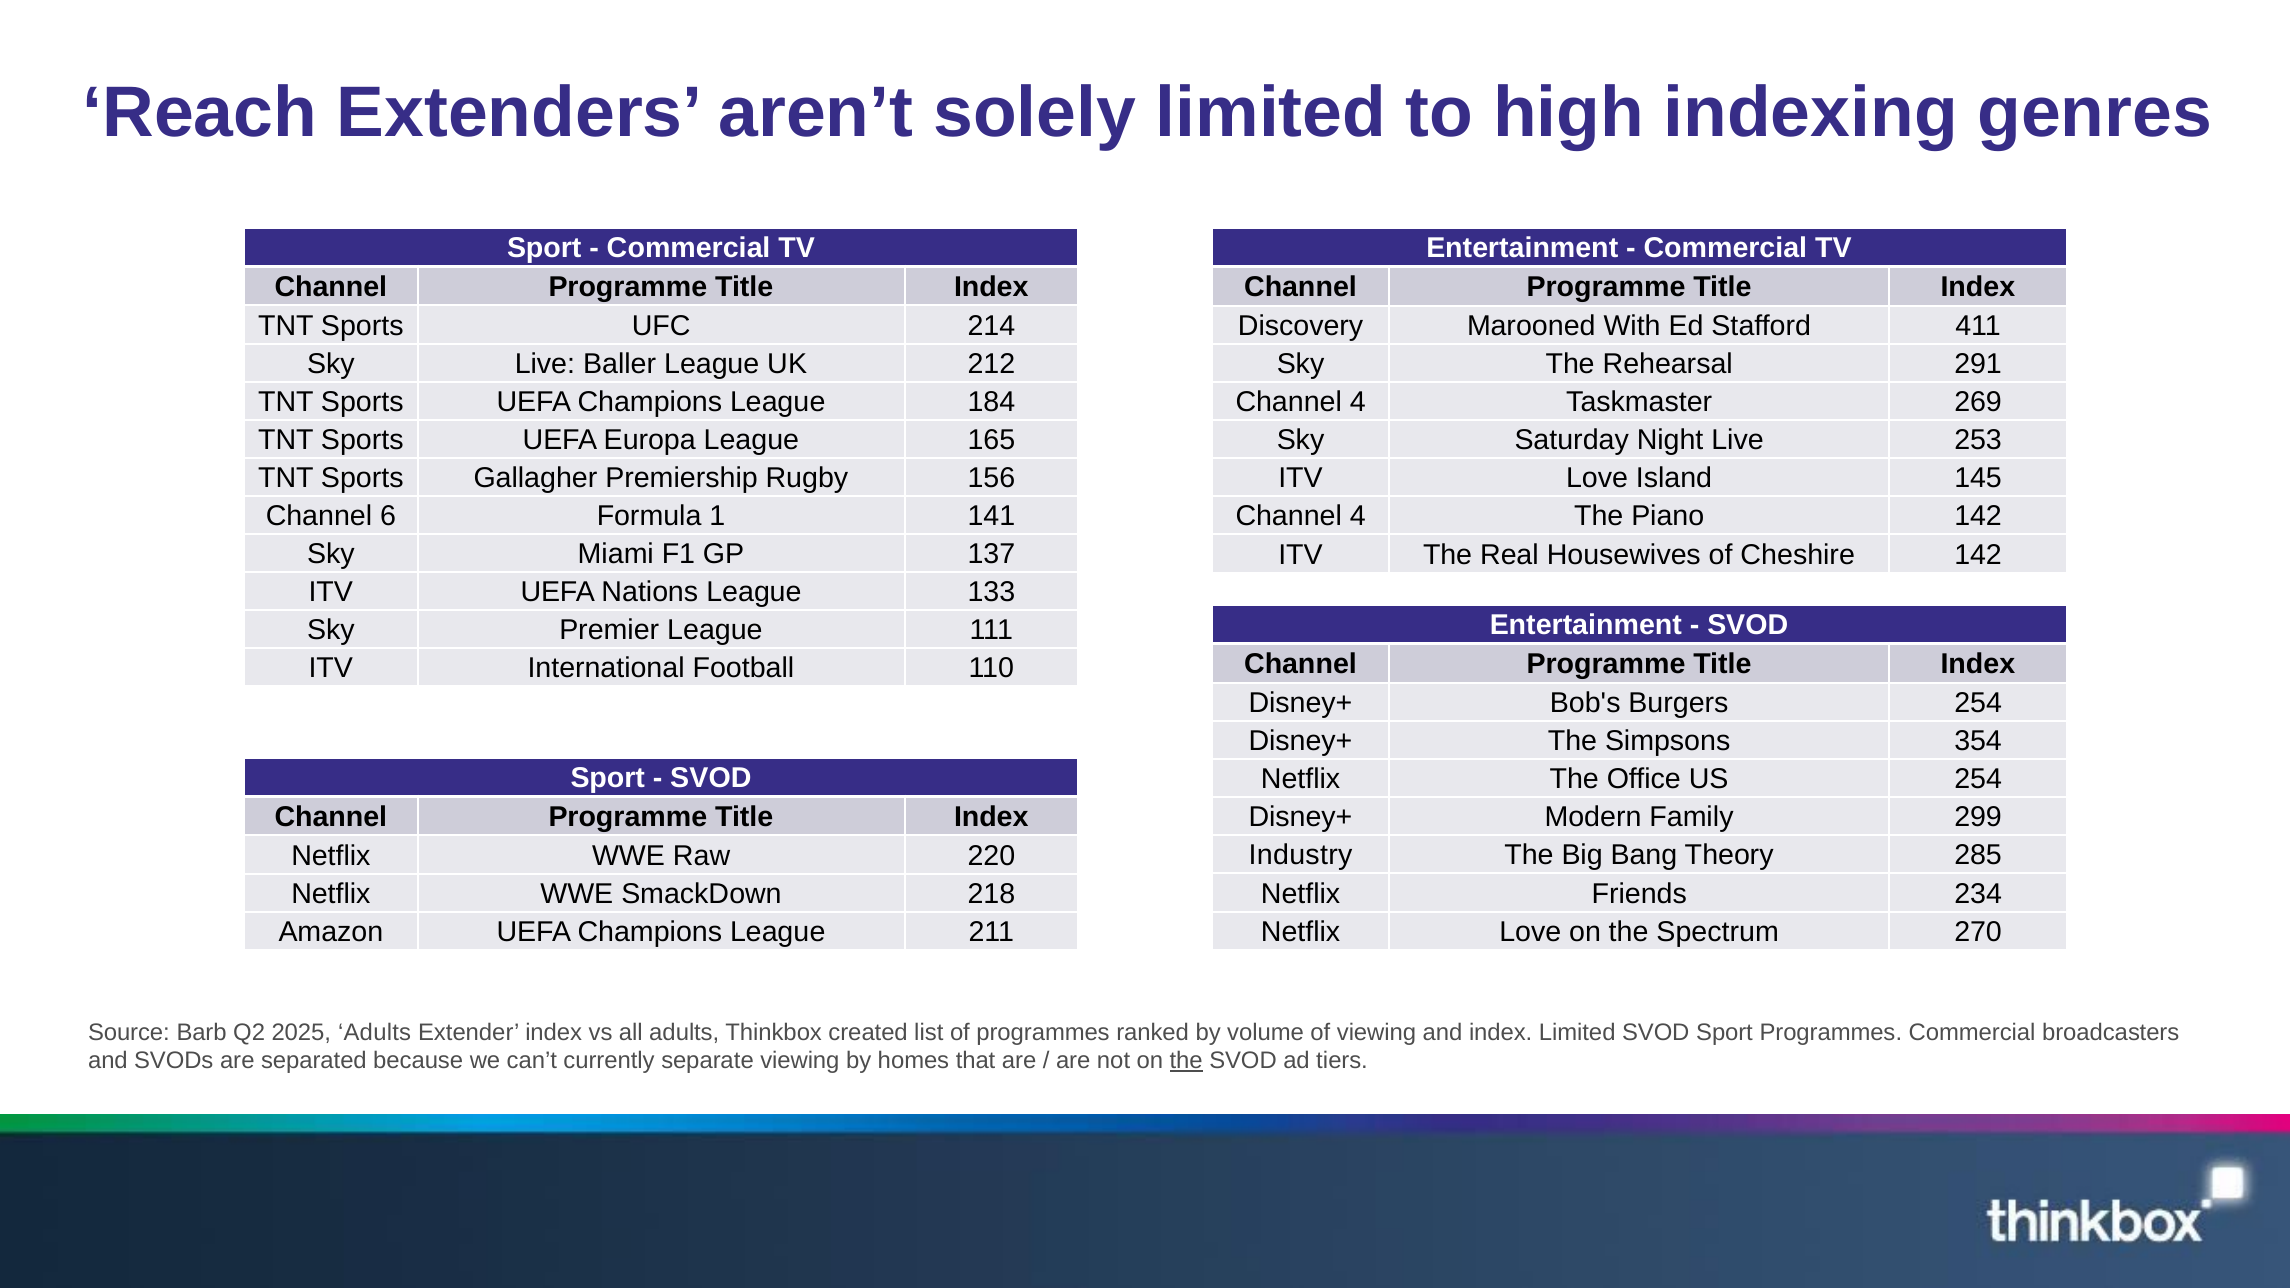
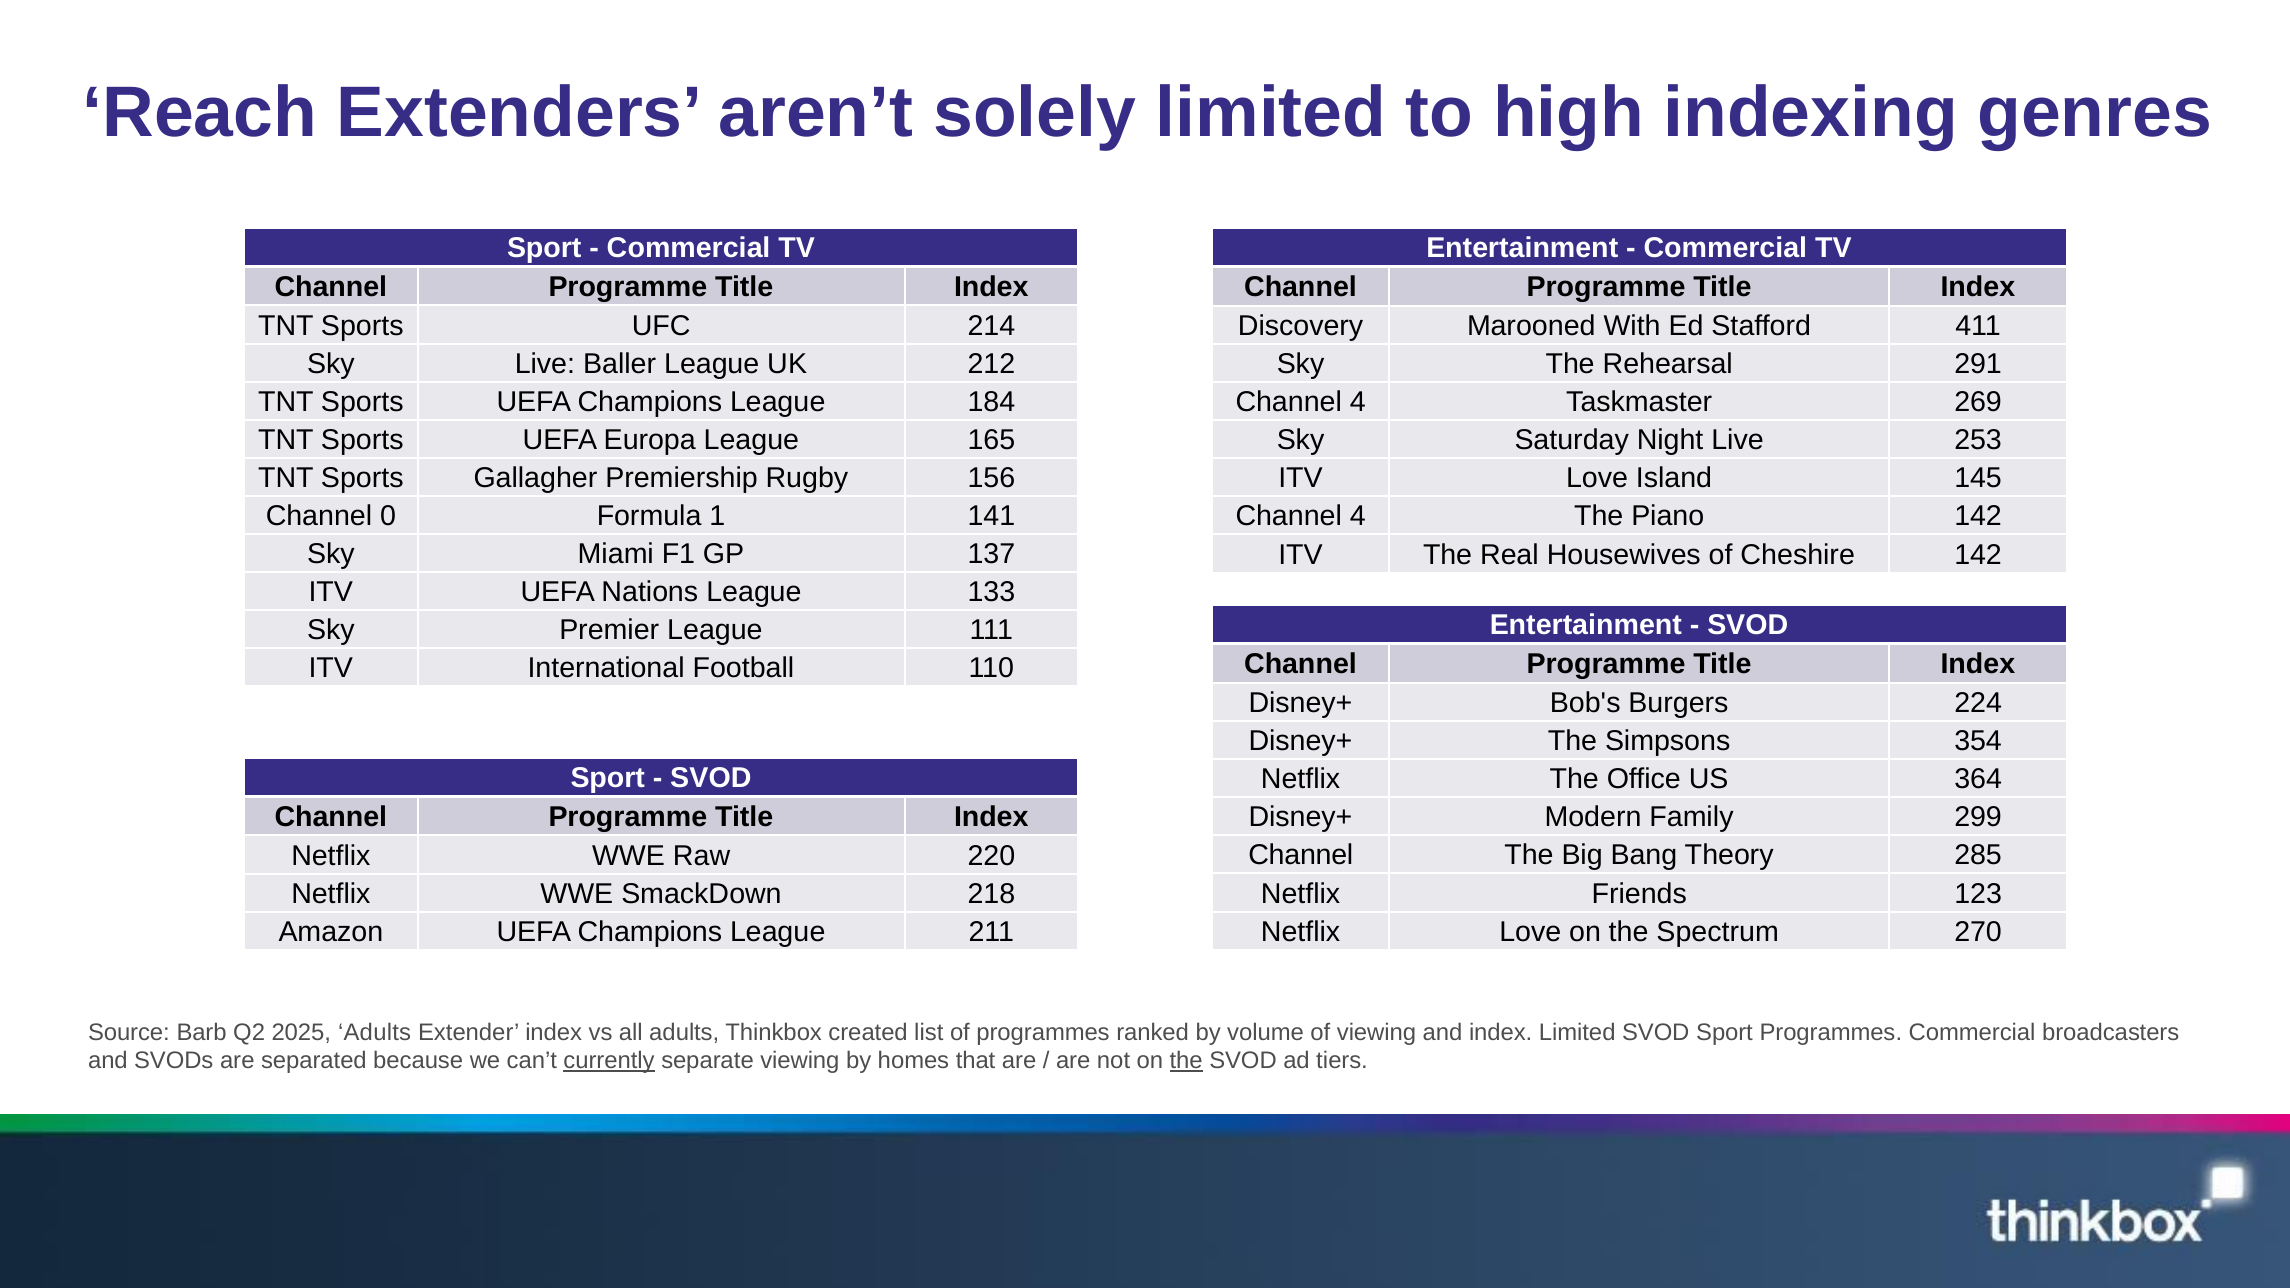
6: 6 -> 0 (388, 516)
Burgers 254: 254 -> 224 (1978, 703)
US 254: 254 -> 364 (1978, 779)
Industry: Industry -> Channel (1301, 856)
234: 234 -> 123 (1978, 894)
currently underline: none -> present (609, 1061)
